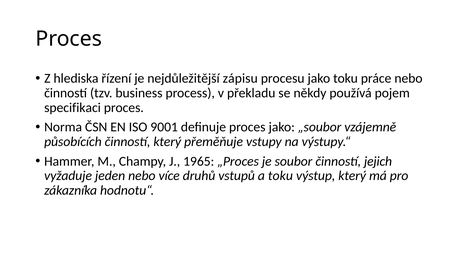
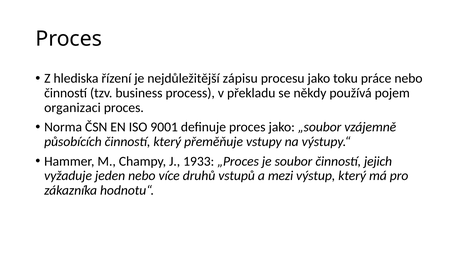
specifikaci: specifikaci -> organizaci (72, 108)
1965: 1965 -> 1933 (199, 162)
a toku: toku -> mezi (281, 176)
